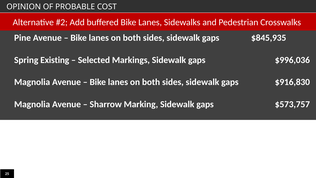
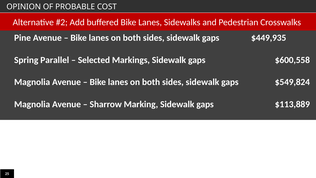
$845,935: $845,935 -> $449,935 (269, 38)
Existing: Existing -> Parallel (55, 60)
$996,036: $996,036 -> $600,558 (292, 60)
$916,830: $916,830 -> $549,824 (292, 82)
$573,757: $573,757 -> $113,889 (292, 104)
